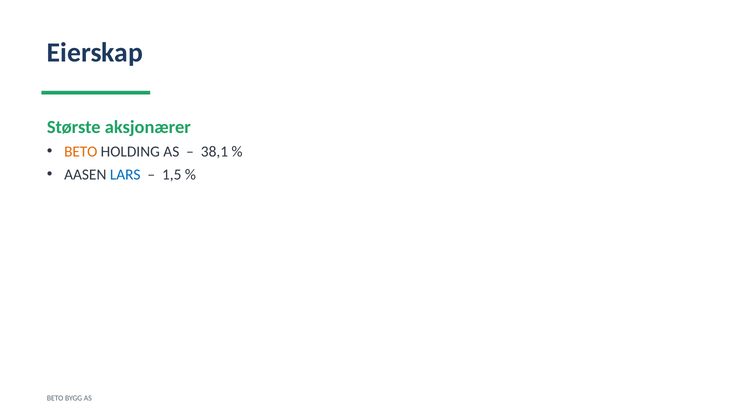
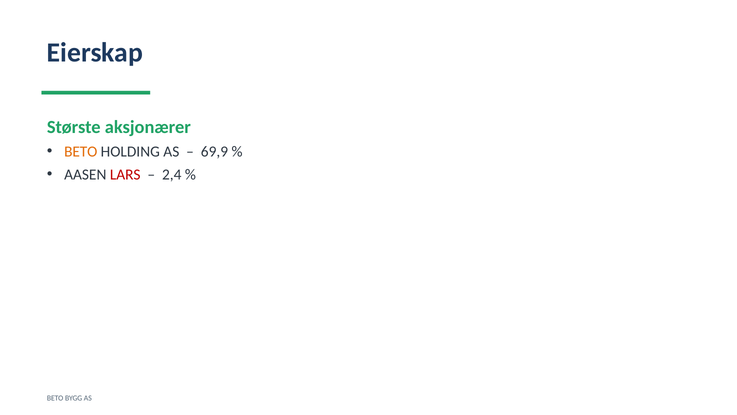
38,1: 38,1 -> 69,9 (214, 152)
LARS colour: blue -> red (125, 175)
1,5: 1,5 -> 2,4 (172, 175)
